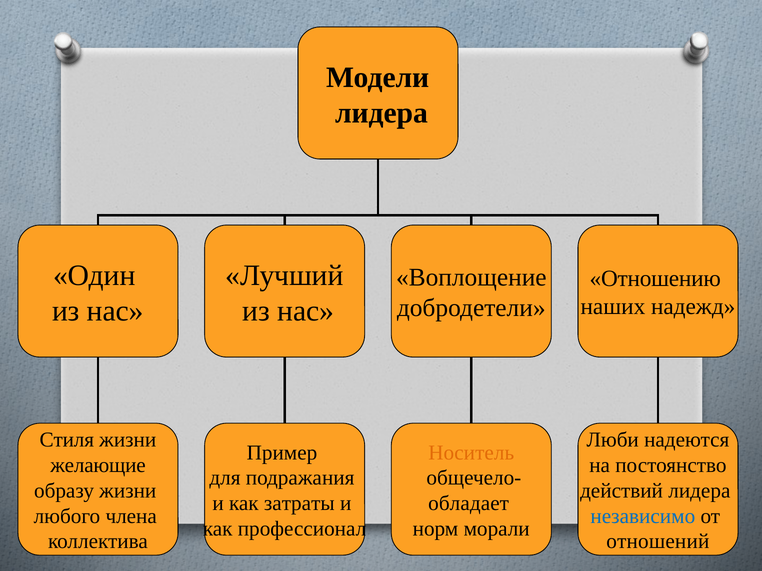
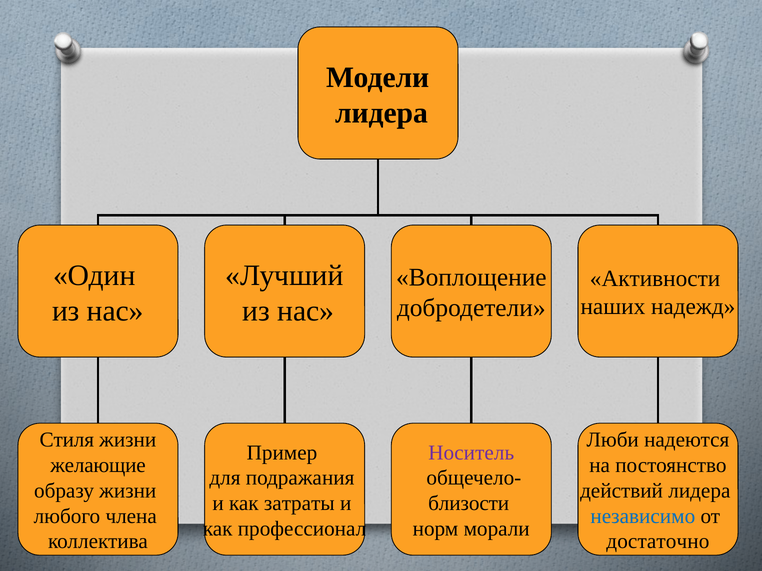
Отношению: Отношению -> Активности (655, 279)
Носитель colour: orange -> purple (471, 453)
обладает: обладает -> близости (469, 504)
отношений: отношений -> достаточно (658, 542)
